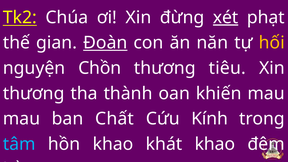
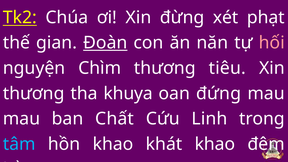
xét underline: present -> none (226, 17)
hối colour: yellow -> pink (272, 43)
Chồn: Chồn -> Chìm (100, 68)
thành: thành -> khuya (128, 93)
khiến: khiến -> đứng (219, 93)
Kính: Kính -> Linh (209, 119)
